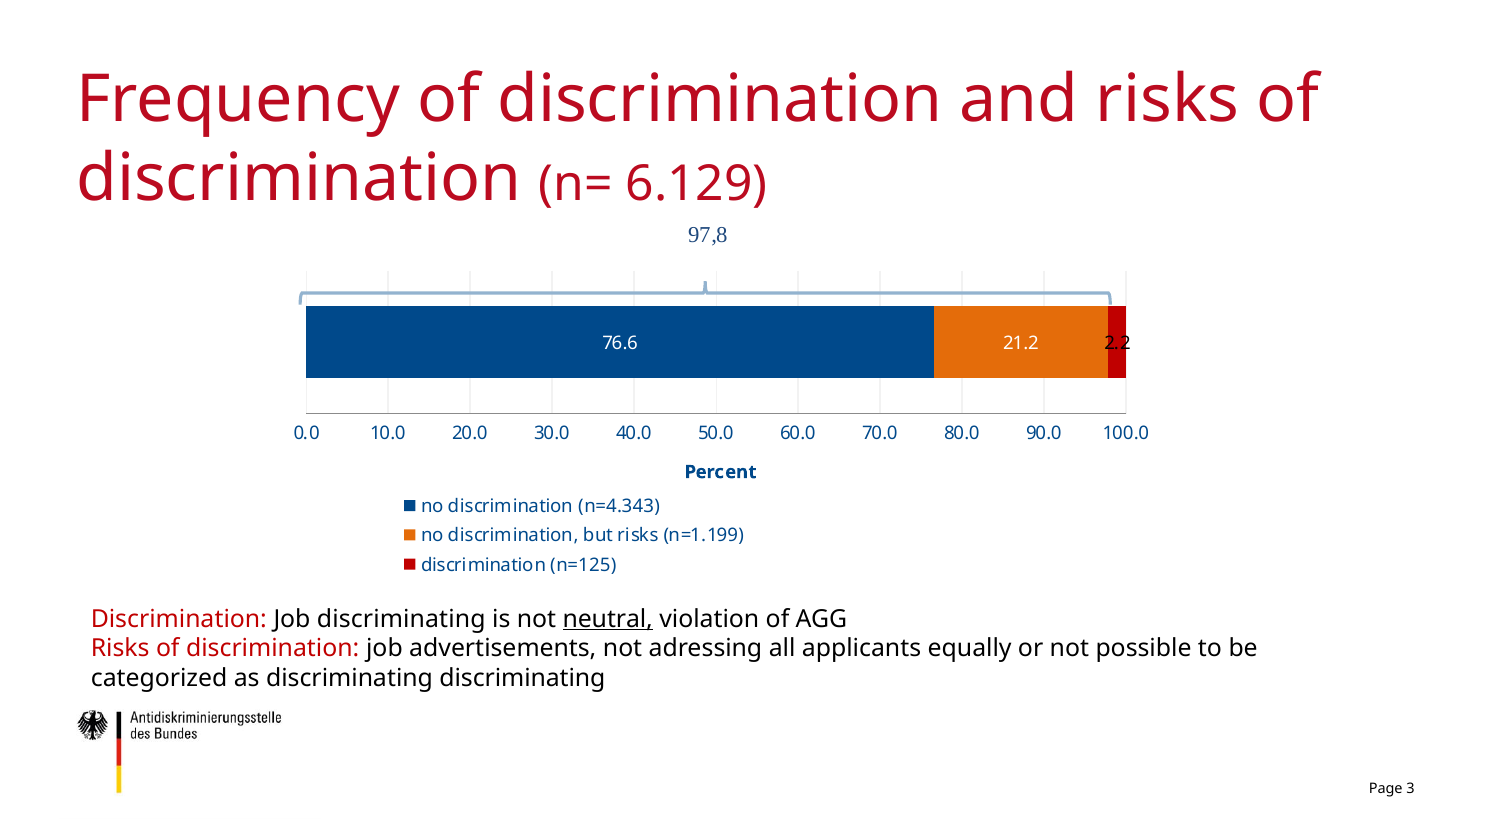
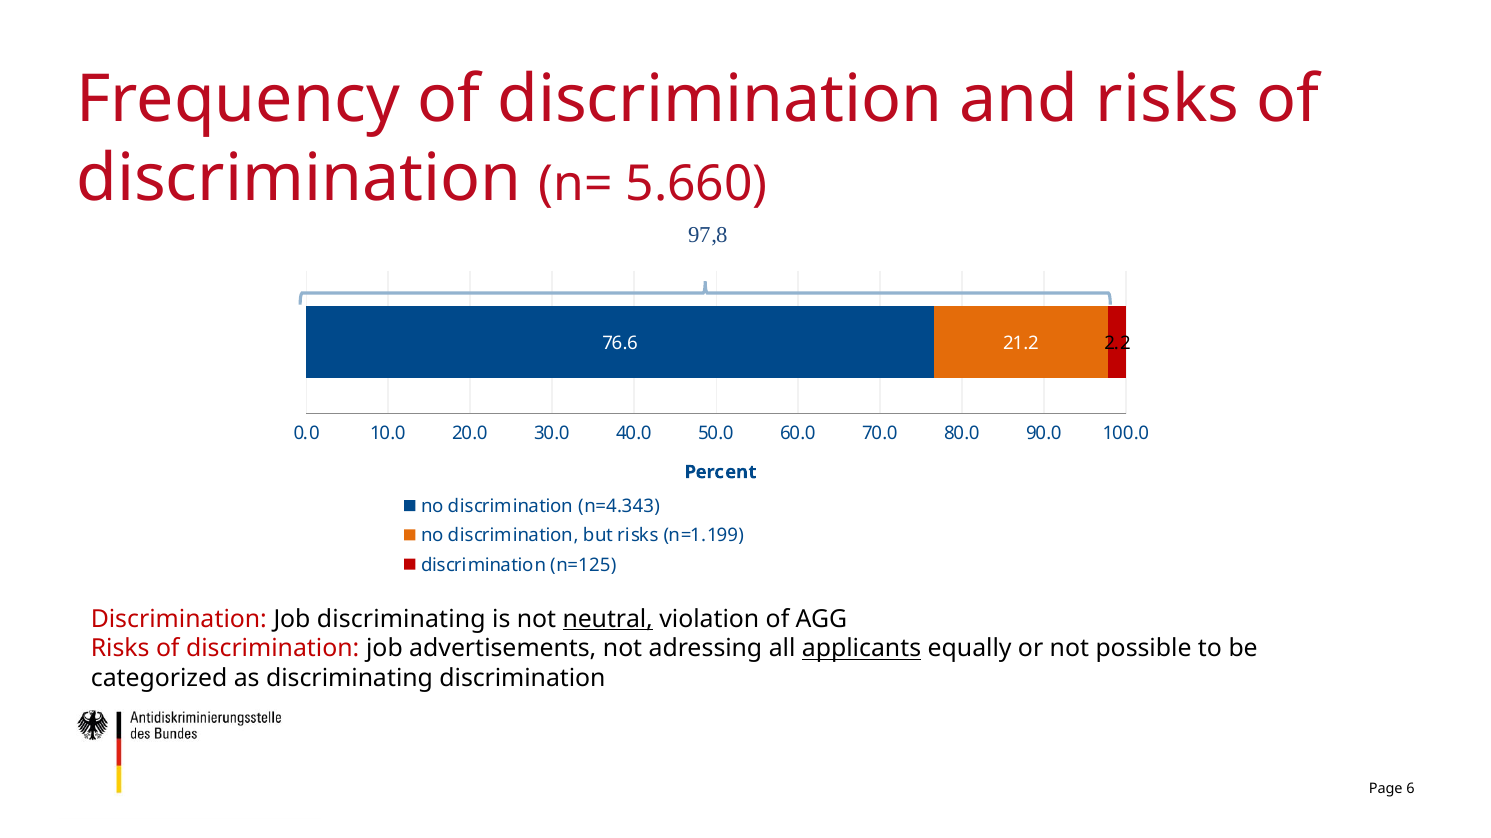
6.129: 6.129 -> 5.660 (697, 185)
applicants underline: none -> present (861, 649)
discriminating discriminating: discriminating -> discrimination (522, 679)
3: 3 -> 6 (1411, 789)
